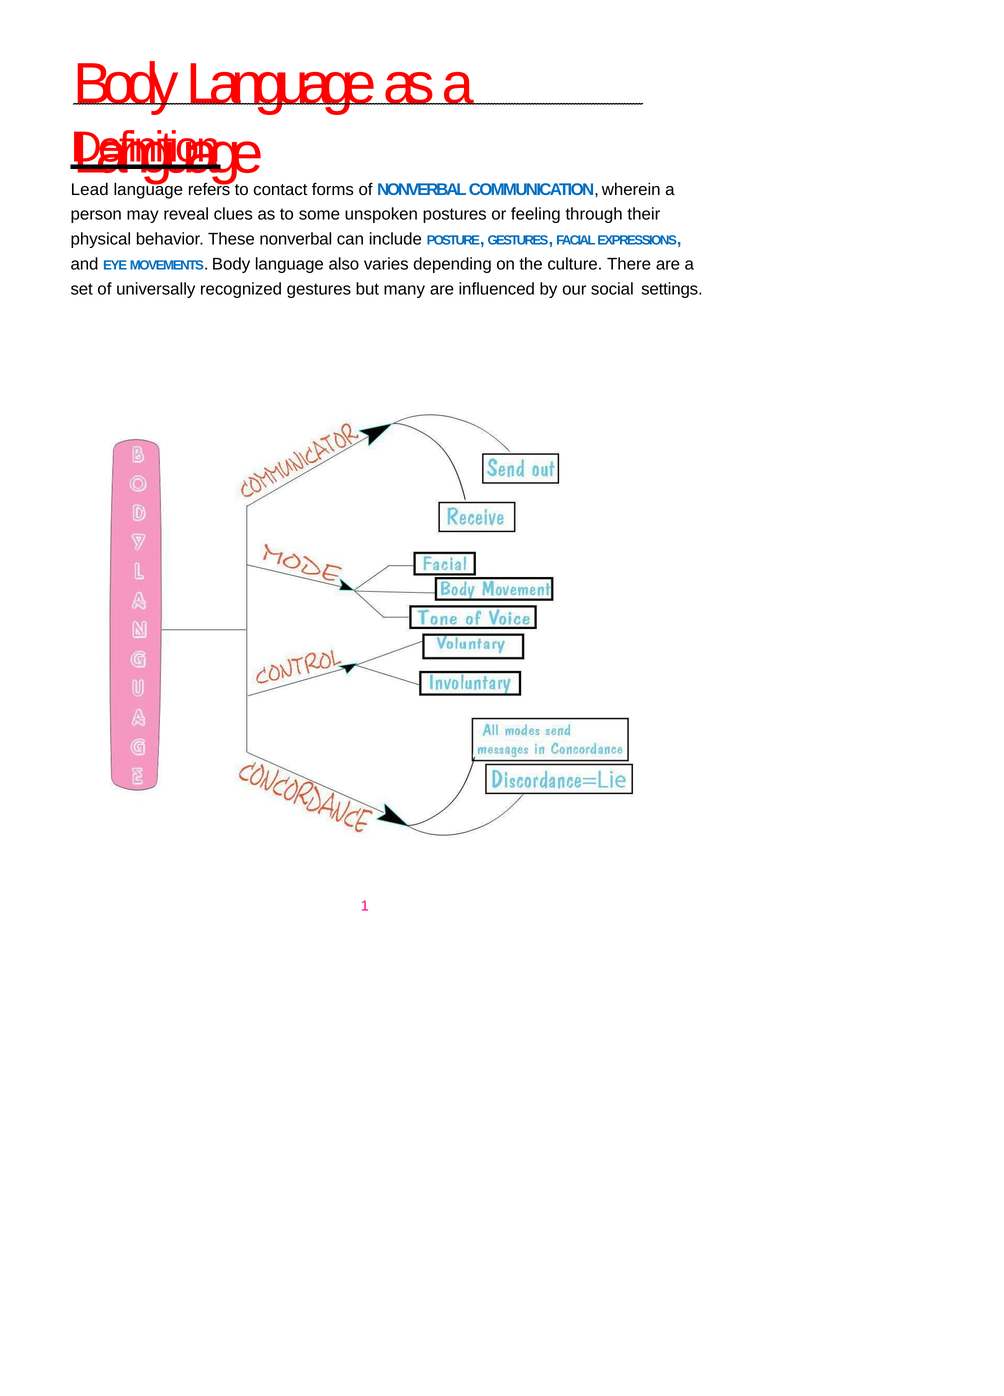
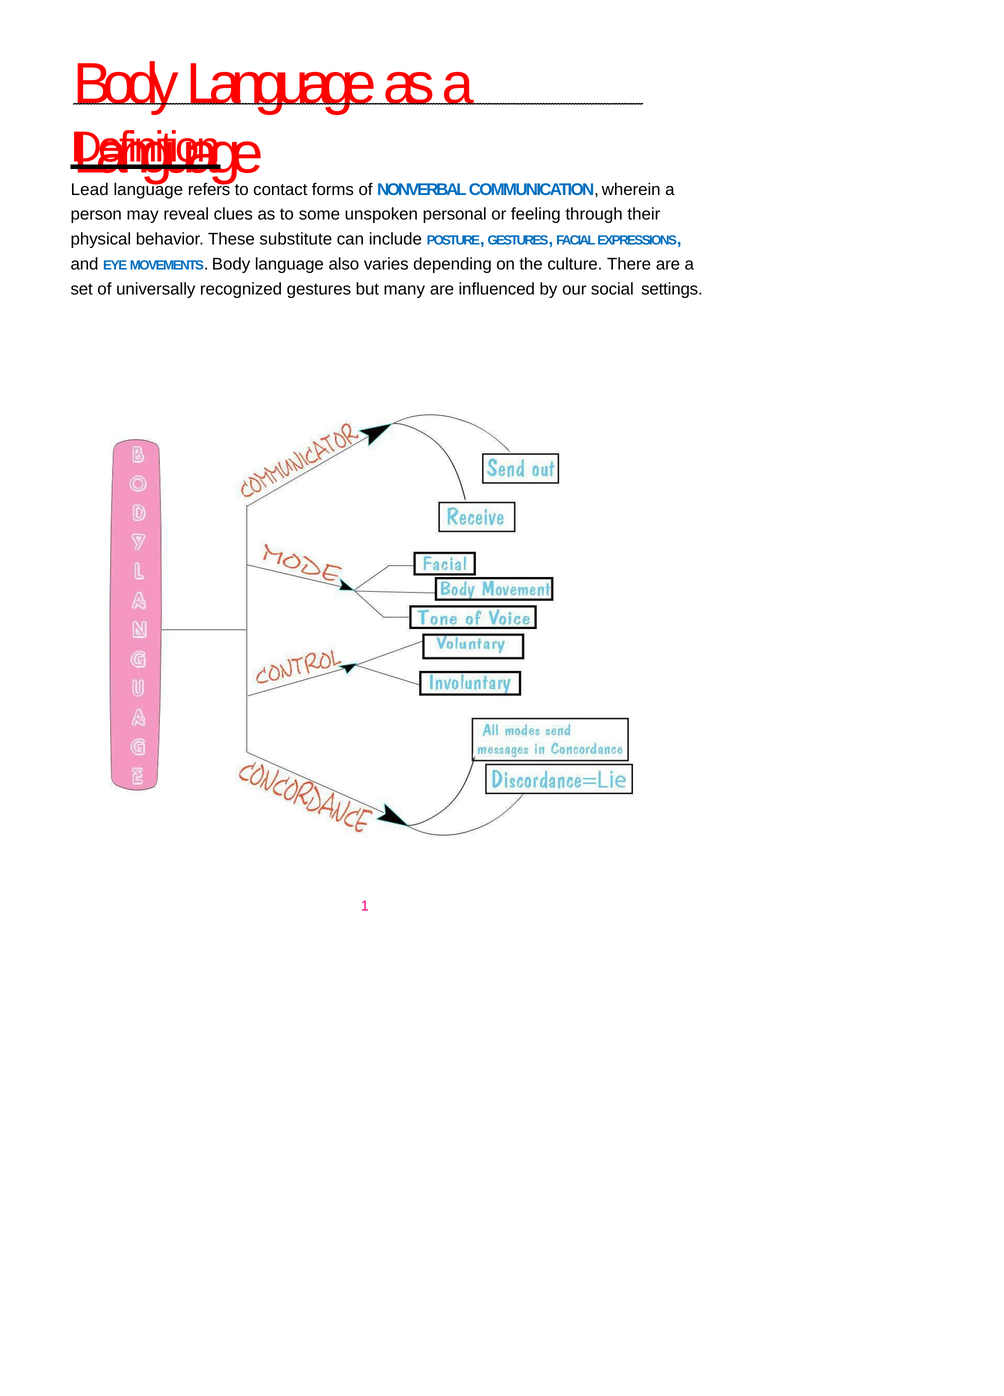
postures: postures -> personal (455, 214)
These nonverbal: nonverbal -> substitute (296, 239)
